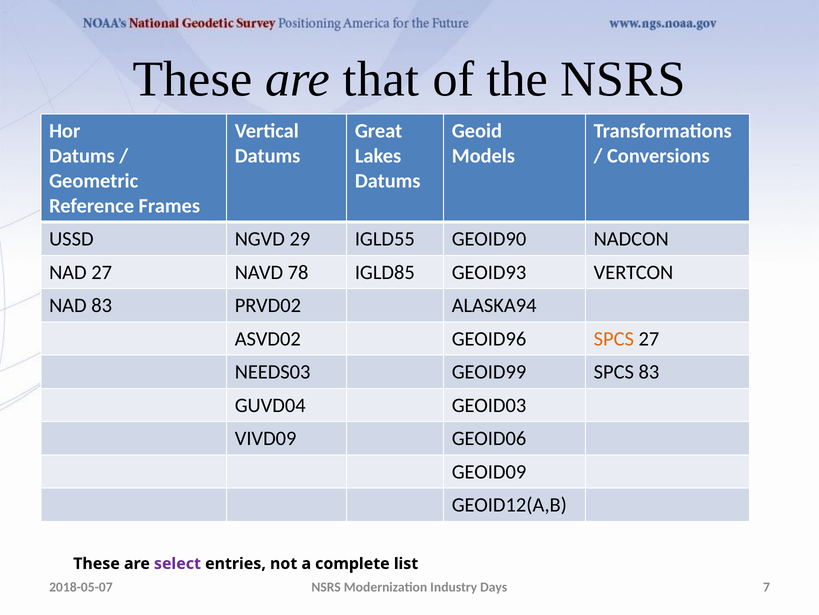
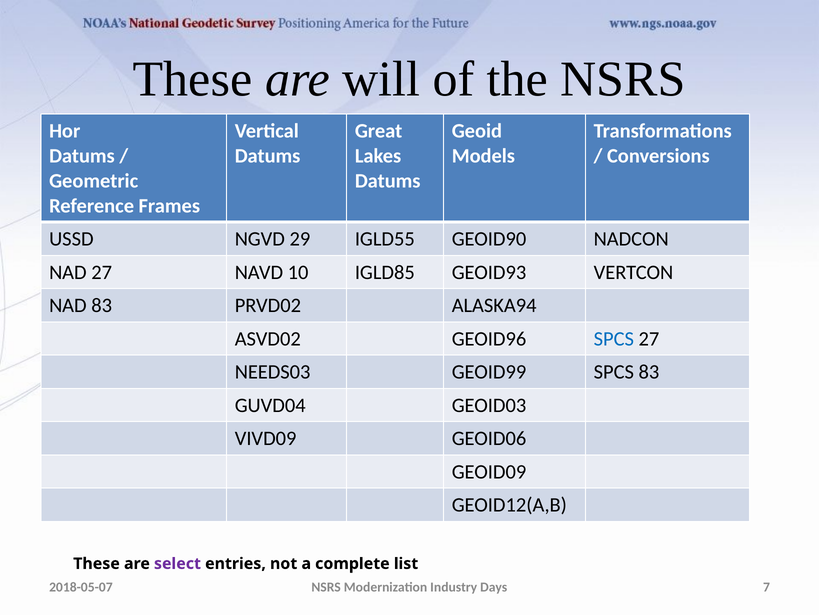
that: that -> will (381, 79)
78: 78 -> 10 (298, 272)
SPCS colour: orange -> blue (614, 338)
